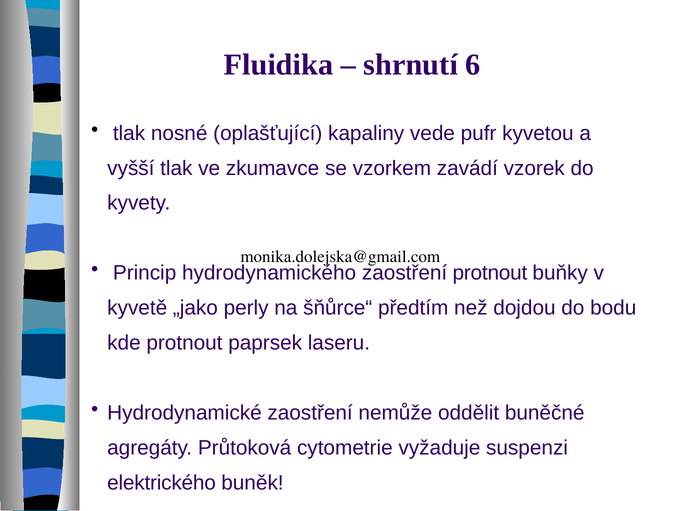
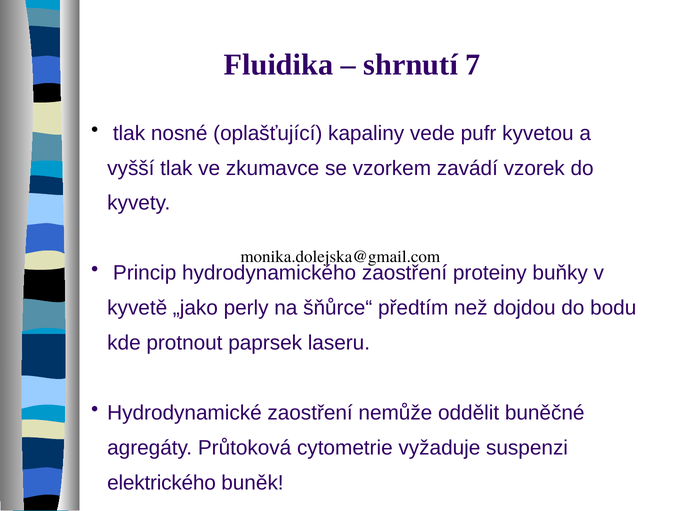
6: 6 -> 7 (473, 65)
zaostření protnout: protnout -> proteiny (490, 273)
